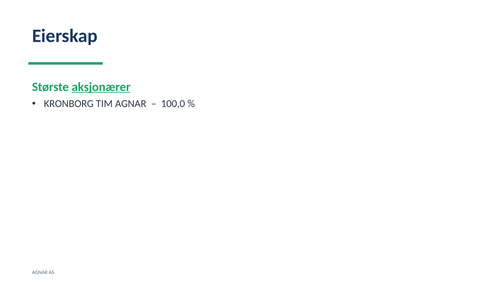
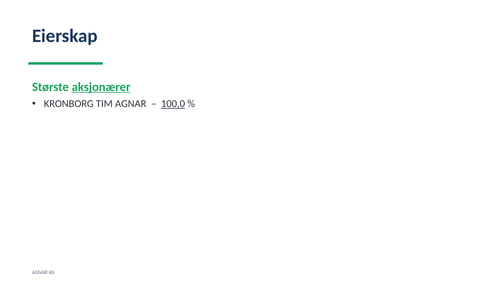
100,0 underline: none -> present (173, 104)
